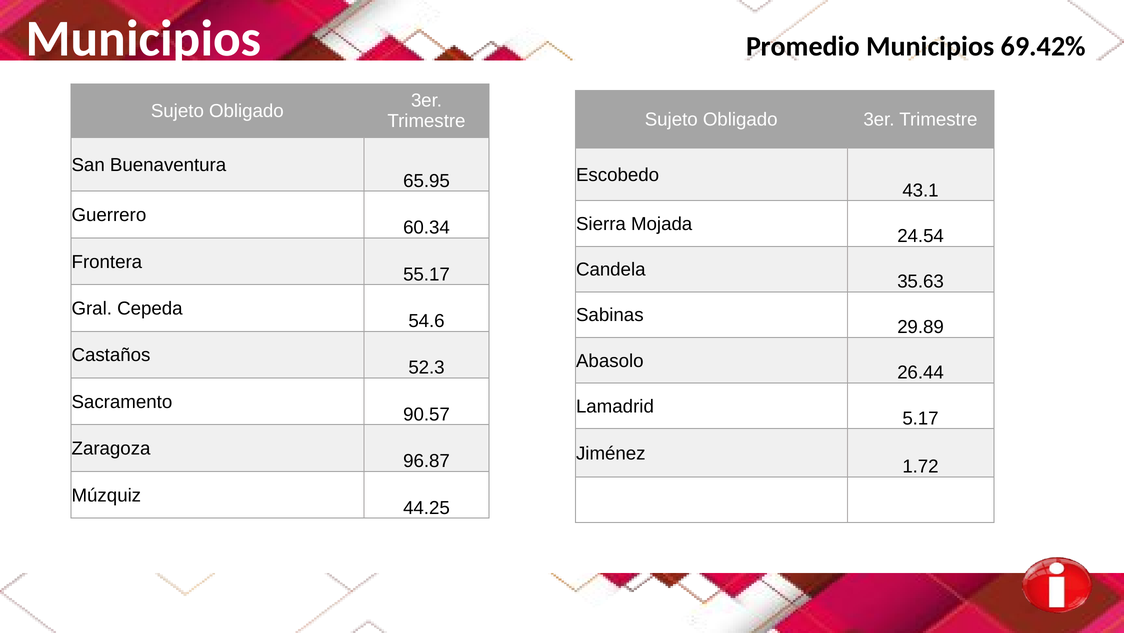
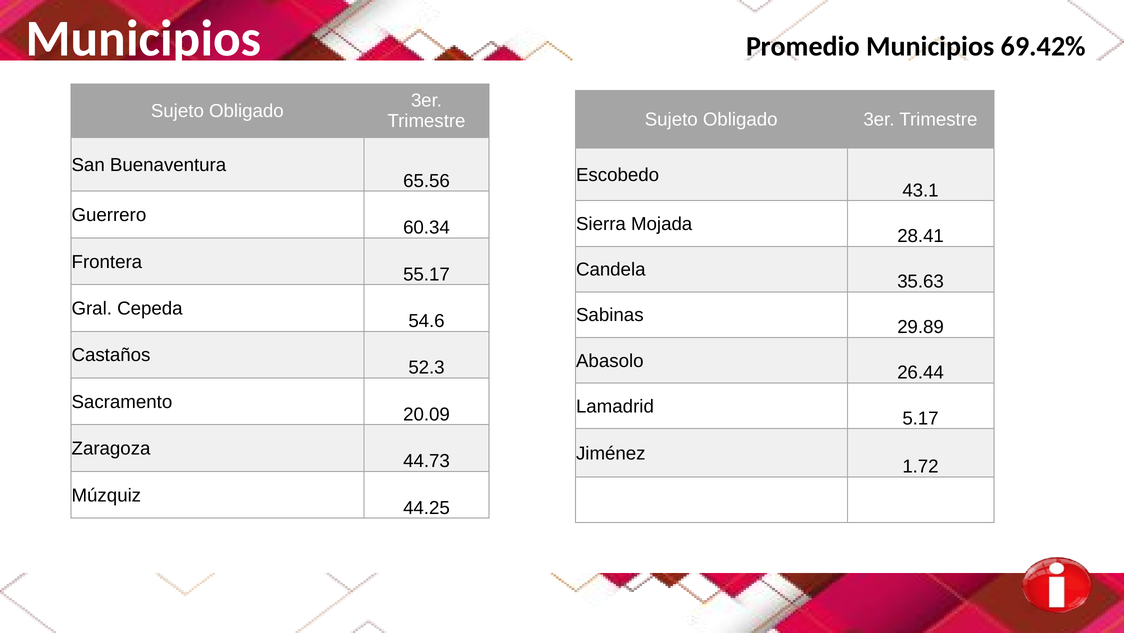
65.95: 65.95 -> 65.56 (427, 181)
24.54: 24.54 -> 28.41 (921, 236)
90.57: 90.57 -> 20.09 (427, 414)
96.87: 96.87 -> 44.73 (427, 461)
